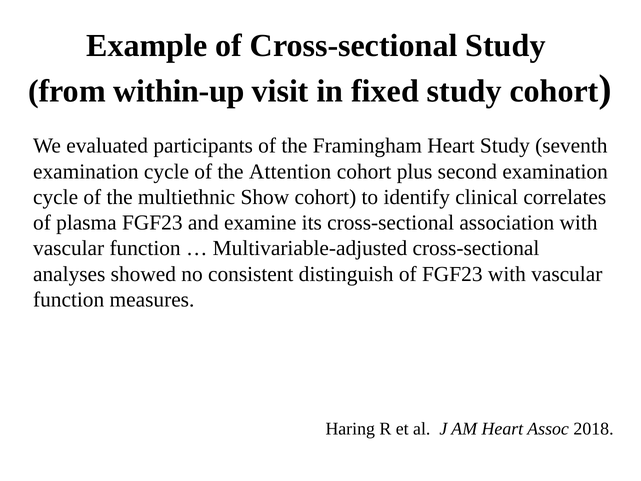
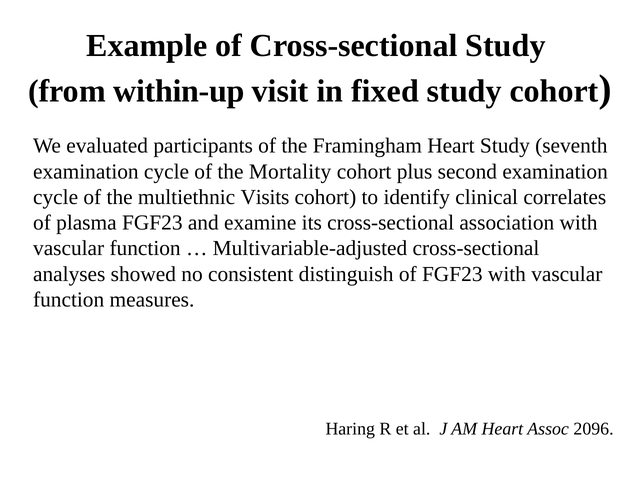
Attention: Attention -> Mortality (290, 171)
Show: Show -> Visits (265, 197)
2018: 2018 -> 2096 (594, 428)
